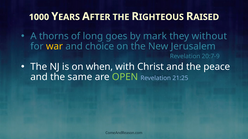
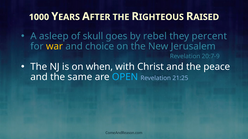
thorns: thorns -> asleep (54, 36)
long: long -> skull (93, 36)
mark: mark -> rebel (155, 36)
without: without -> percent (209, 36)
OPEN colour: light green -> light blue (125, 77)
